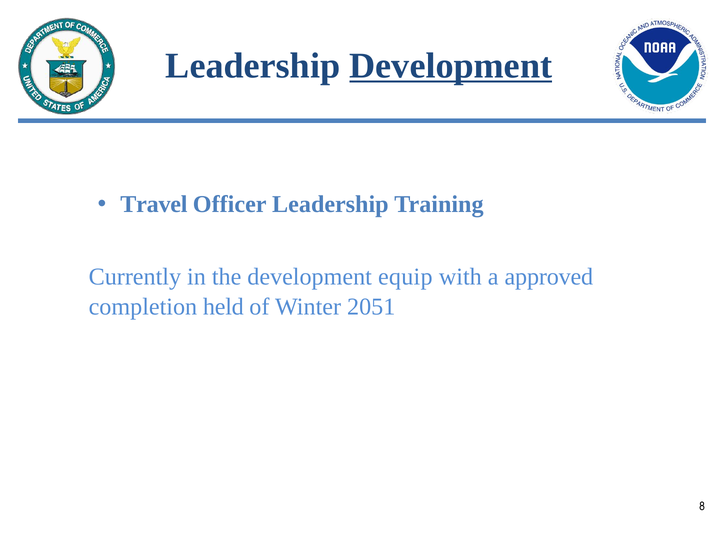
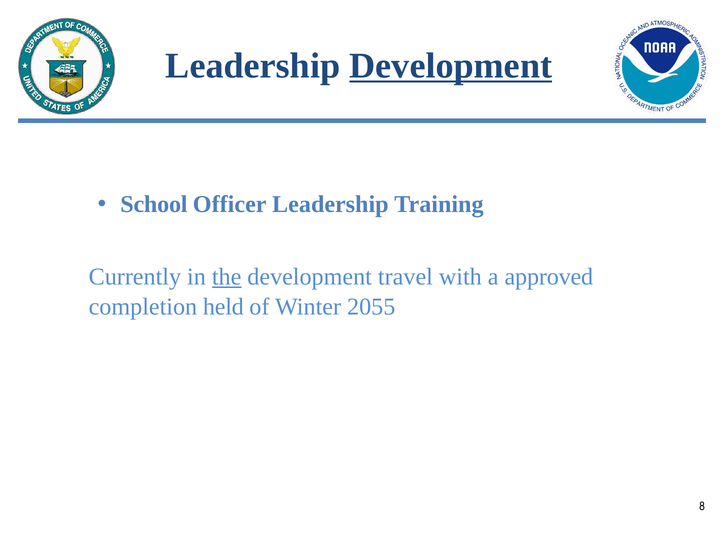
Travel: Travel -> School (154, 204)
the underline: none -> present (227, 277)
equip: equip -> travel (405, 277)
2051: 2051 -> 2055 (371, 307)
